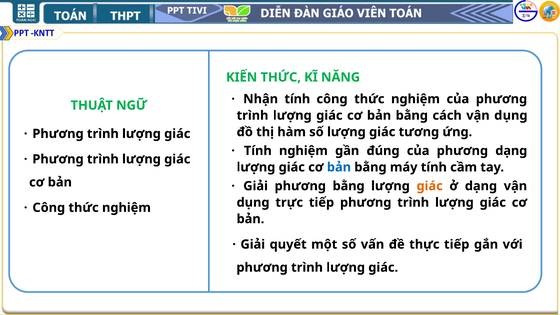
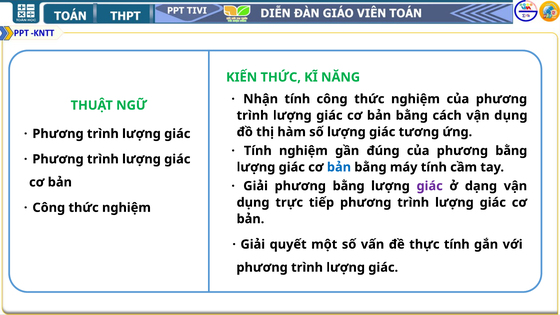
của phương dạng: dạng -> bằng (511, 151)
giác colour: orange -> purple (430, 186)
thực tiếp: tiếp -> tính (457, 244)
